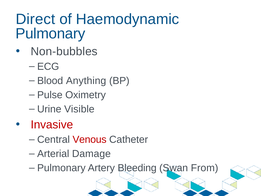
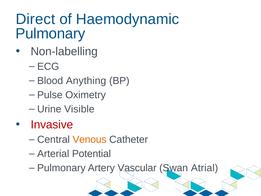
Non-bubbles: Non-bubbles -> Non-labelling (64, 51)
Venous colour: red -> orange (90, 139)
Damage: Damage -> Potential (91, 154)
Bleeding: Bleeding -> Vascular (137, 168)
From: From -> Atrial (205, 168)
